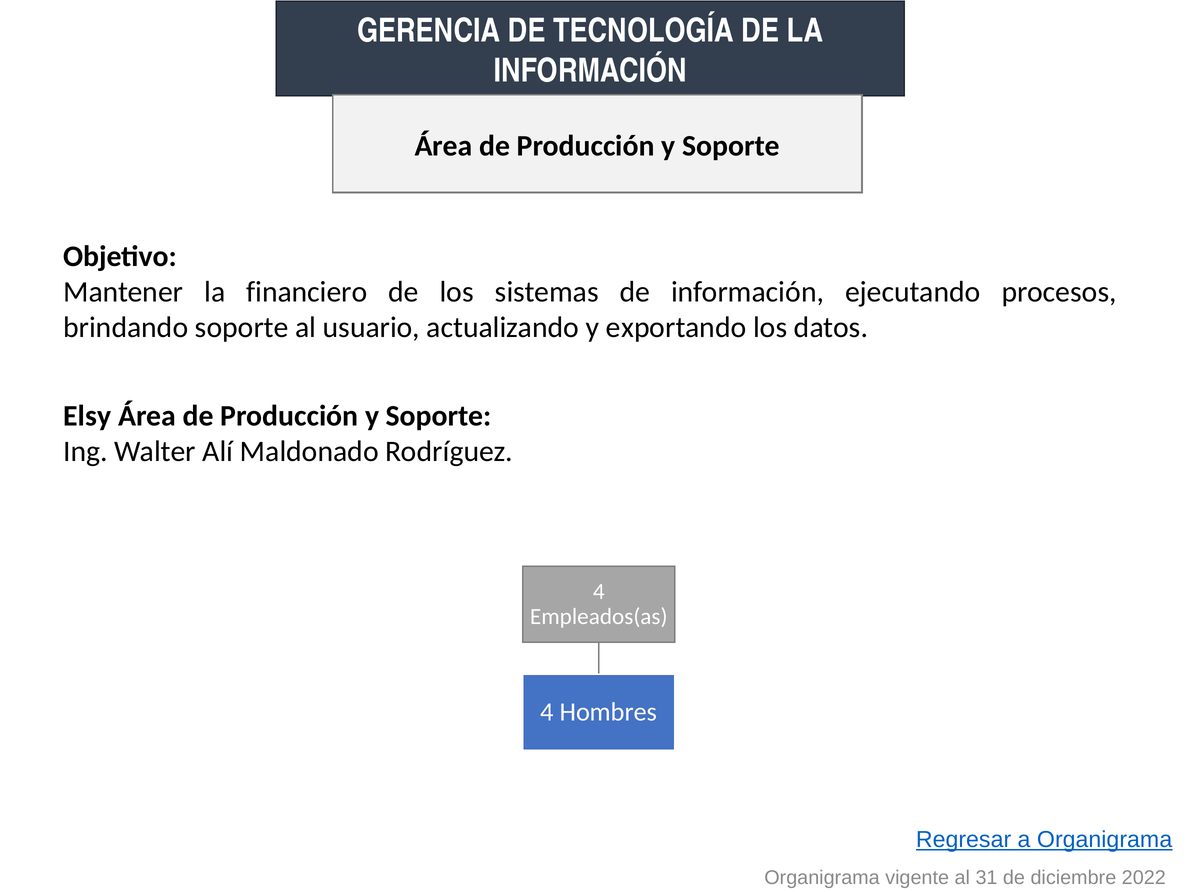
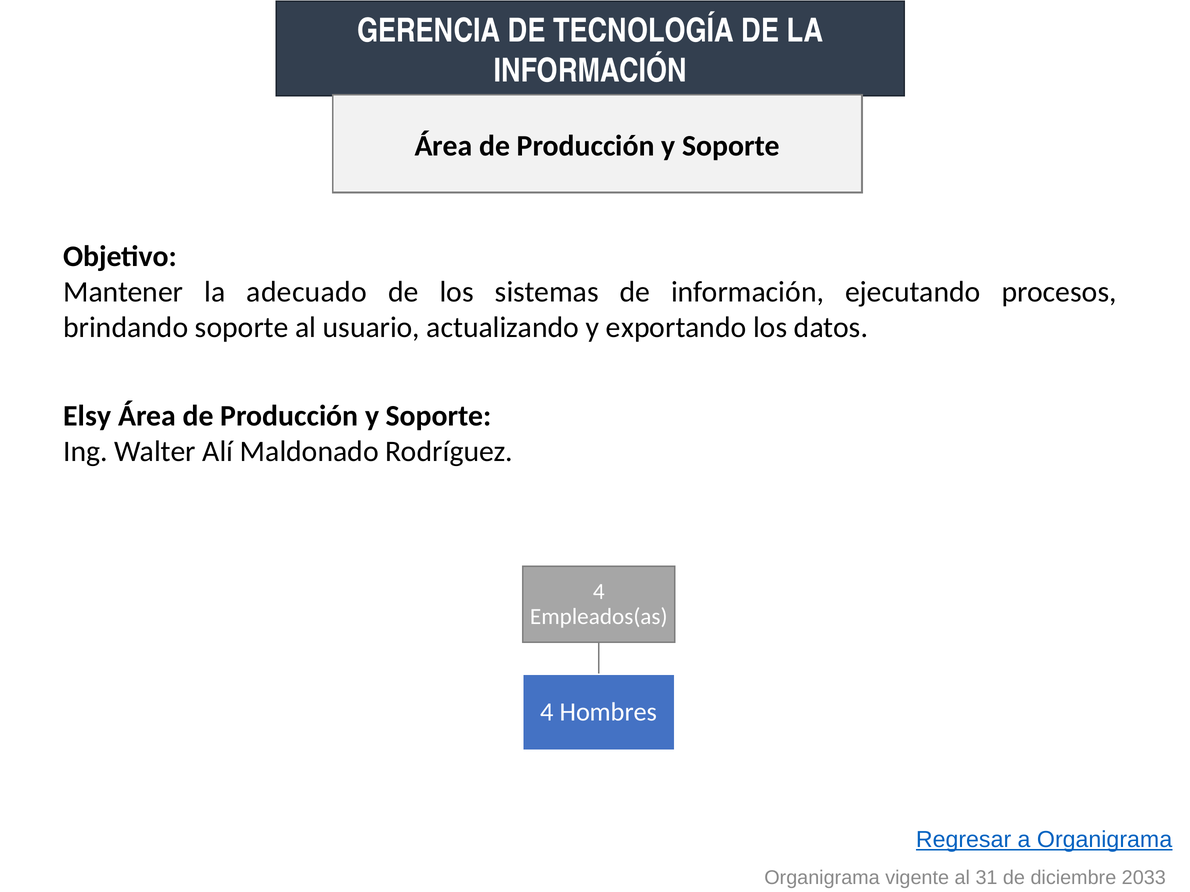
financiero: financiero -> adecuado (307, 292)
2022: 2022 -> 2033 (1144, 878)
